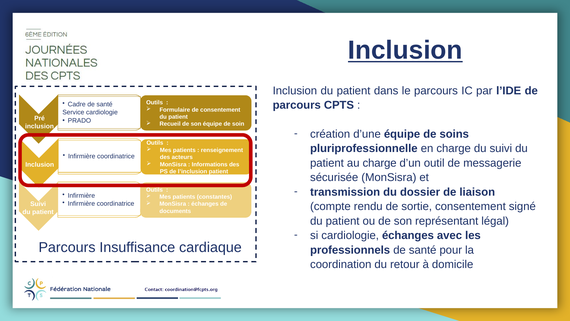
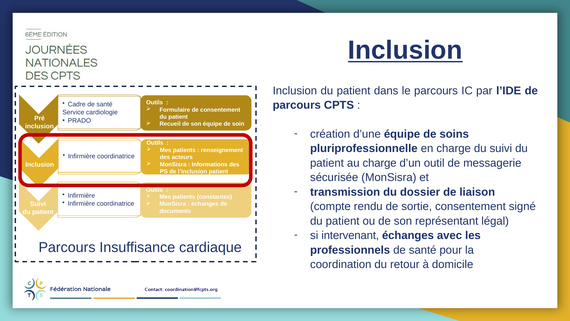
si cardiologie: cardiologie -> intervenant (350, 235)
